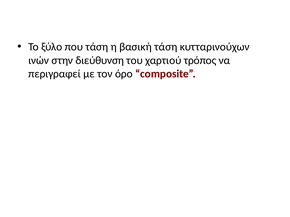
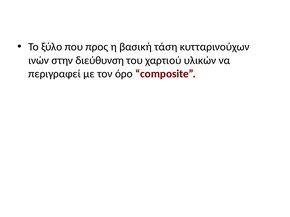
που τάση: τάση -> προς (97, 47)
τρόπος: τρόπος -> υλικών (200, 60)
